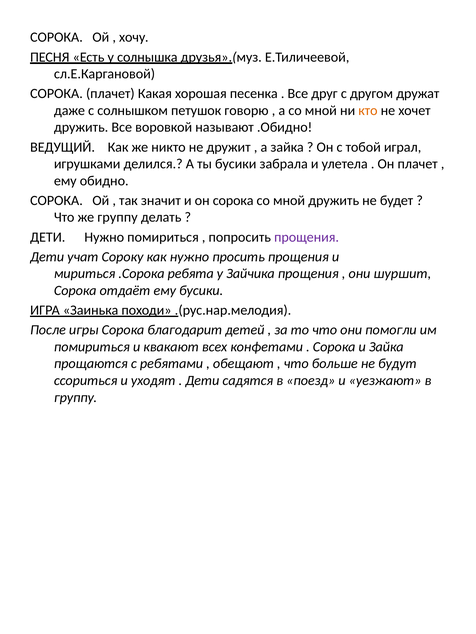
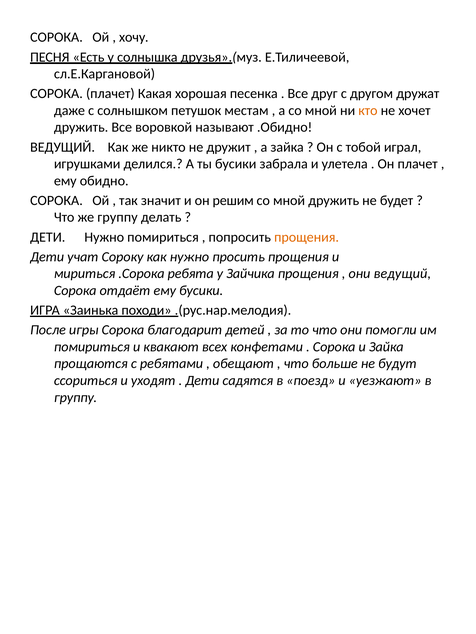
говорю: говорю -> местам (246, 111)
он сорока: сорока -> решим (233, 201)
прощения colour: purple -> orange (307, 237)
они шуршит: шуршит -> ведущий (402, 274)
